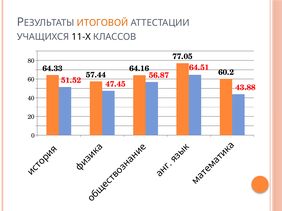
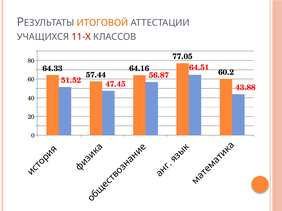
11-Х colour: black -> red (81, 37)
